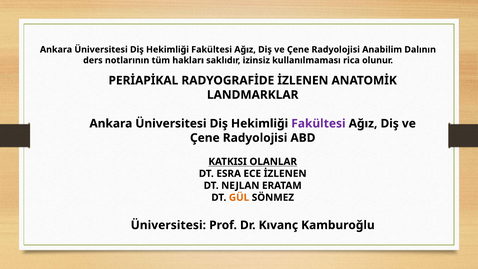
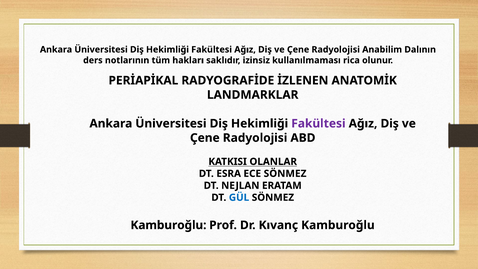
ECE İZLENEN: İZLENEN -> SÖNMEZ (285, 174)
GÜL colour: orange -> blue (239, 197)
Üniversitesi: Üniversitesi -> Kamburoğlu (168, 225)
